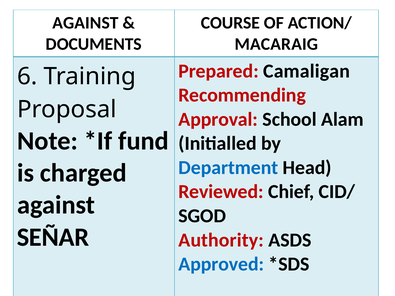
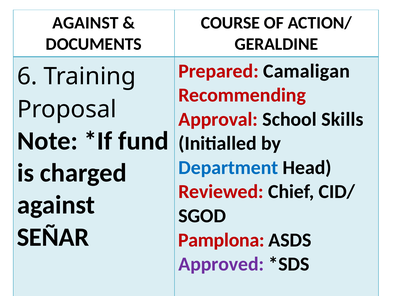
MACARAIG: MACARAIG -> GERALDINE (276, 44)
Alam: Alam -> Skills (342, 119)
Authority: Authority -> Pamplona (221, 240)
Approved colour: blue -> purple (221, 264)
